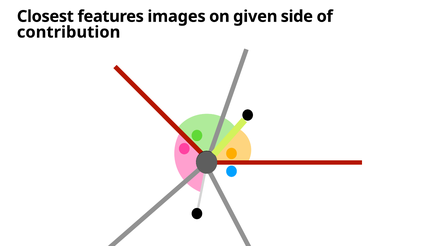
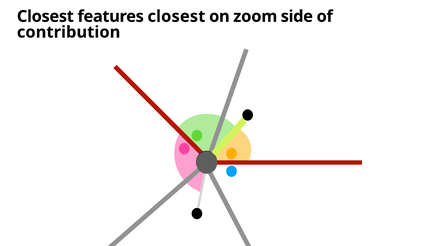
features images: images -> closest (176, 16)
given: given -> zoom (255, 16)
